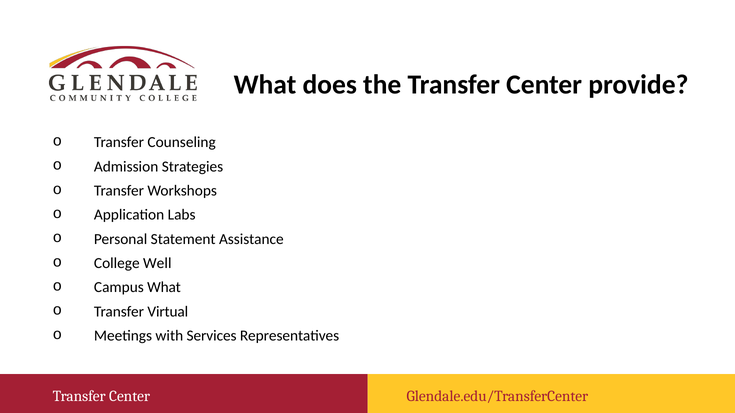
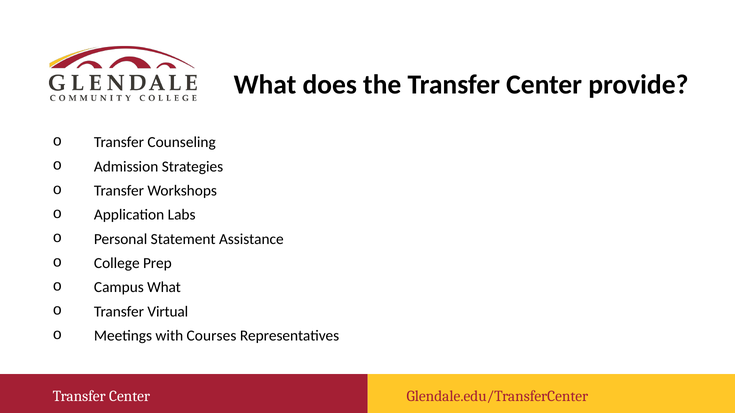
Well: Well -> Prep (157, 264)
Services: Services -> Courses (212, 336)
